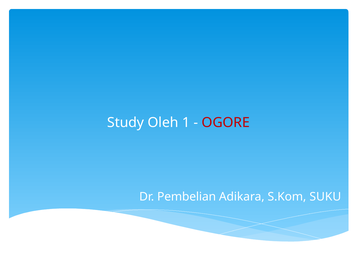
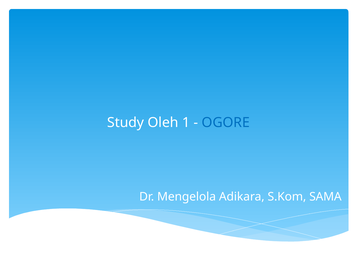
OGORE colour: red -> blue (226, 123)
Pembelian: Pembelian -> Mengelola (187, 197)
SUKU: SUKU -> SAMA (325, 197)
